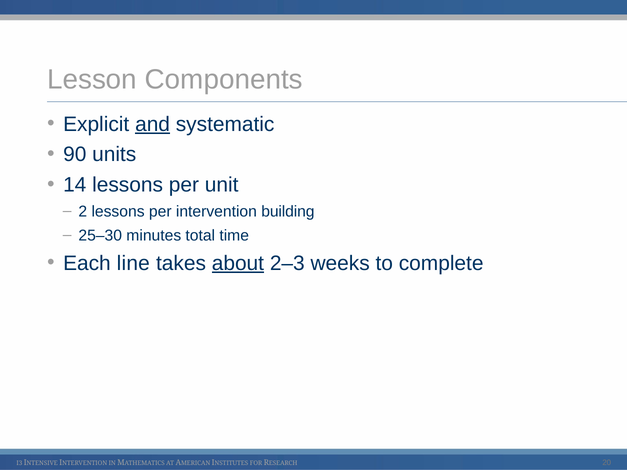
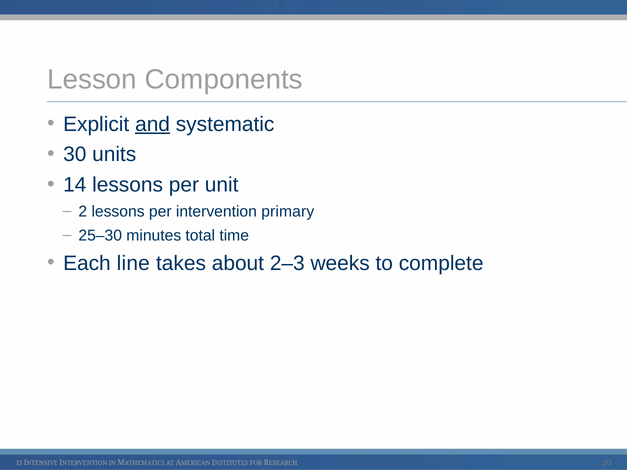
90: 90 -> 30 (75, 155)
building: building -> primary (288, 212)
about underline: present -> none (238, 263)
